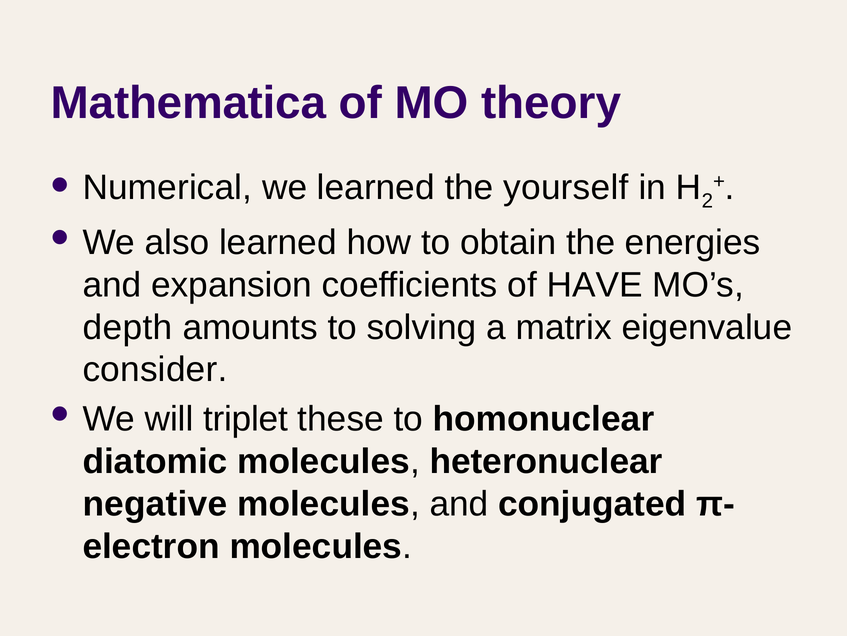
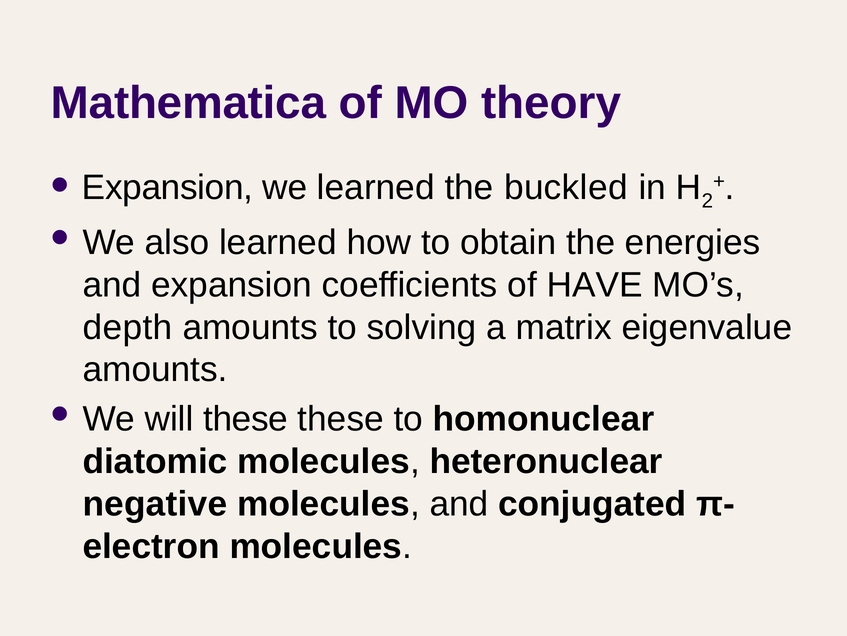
Numerical: Numerical -> Expansion (168, 187)
yourself: yourself -> buckled (566, 187)
consider: consider -> amounts (155, 369)
will triplet: triplet -> these (246, 419)
